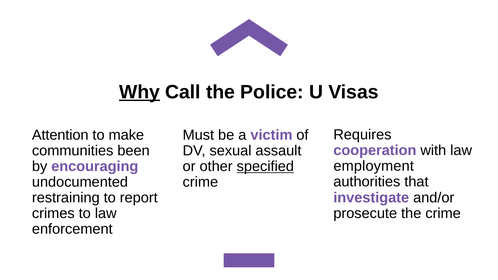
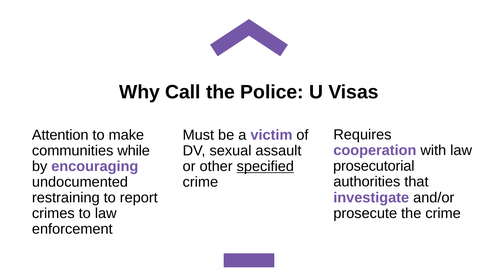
Why underline: present -> none (140, 92)
been: been -> while (134, 151)
employment: employment -> prosecutorial (374, 166)
